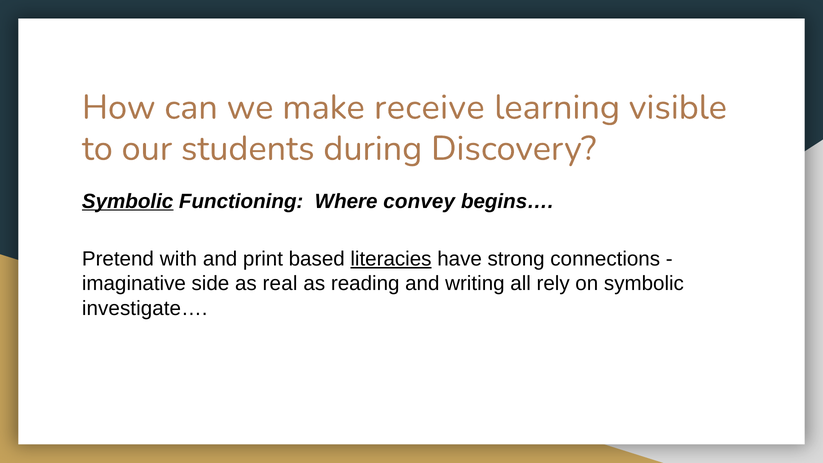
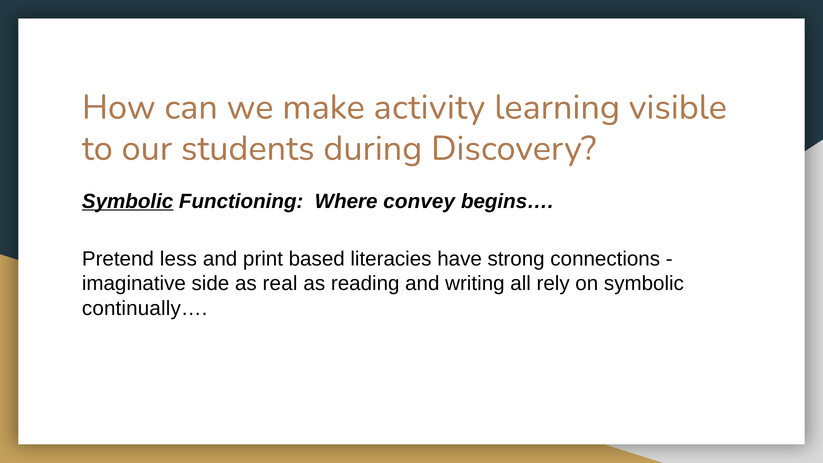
receive: receive -> activity (429, 107)
with: with -> less (178, 259)
literacies underline: present -> none (391, 259)
investigate…: investigate… -> continually… (145, 308)
